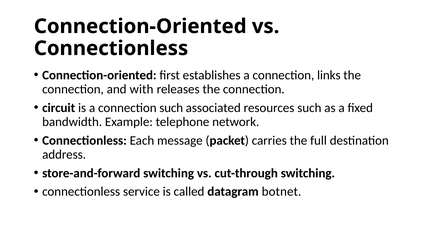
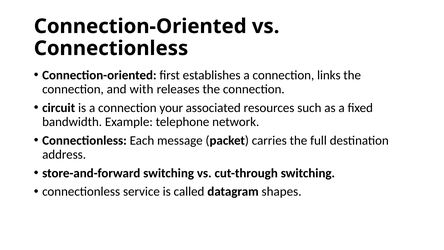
connection such: such -> your (171, 108)
botnet: botnet -> shapes (282, 191)
